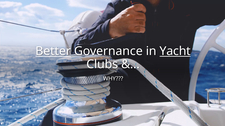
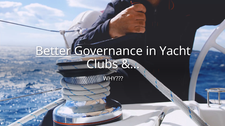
Yacht underline: present -> none (175, 51)
